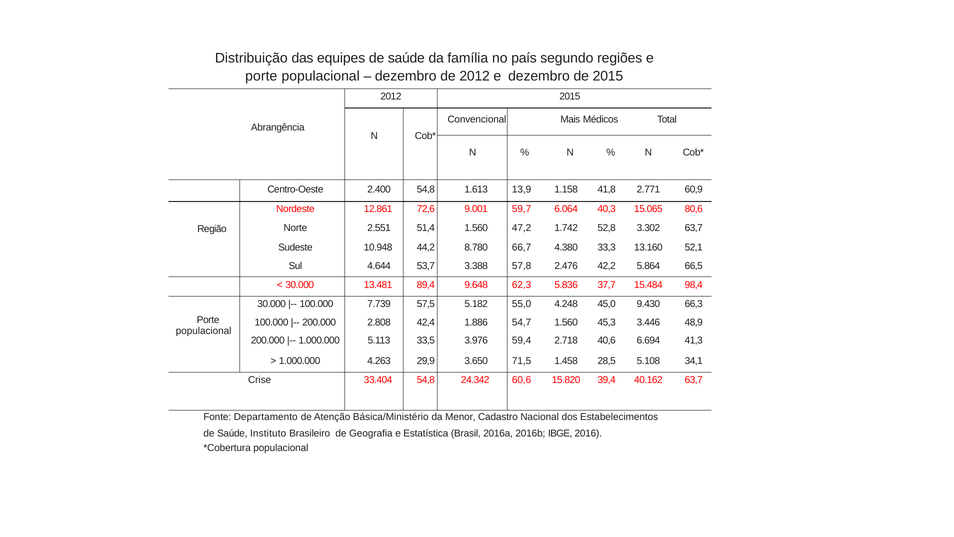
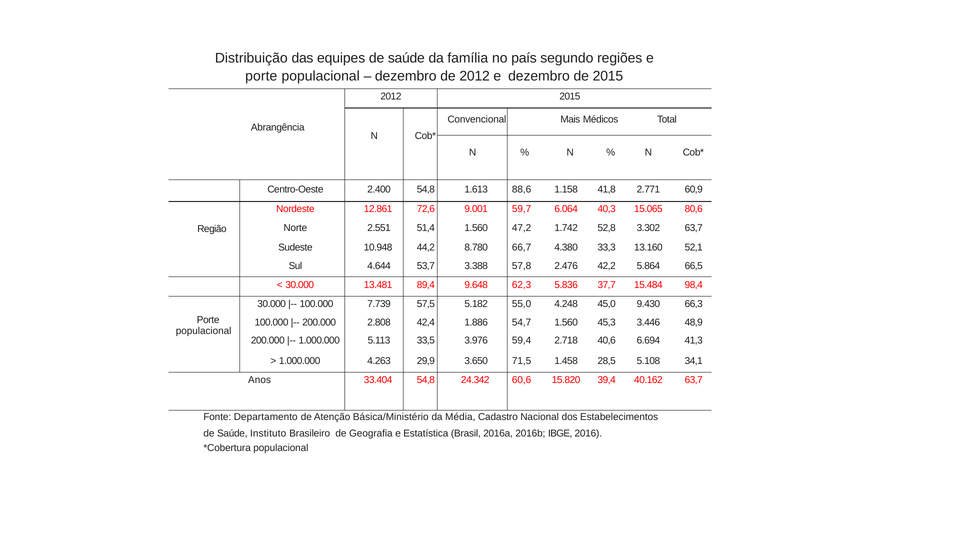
13,9: 13,9 -> 88,6 (522, 189)
Crise: Crise -> Anos (260, 380)
Menor: Menor -> Média (460, 417)
